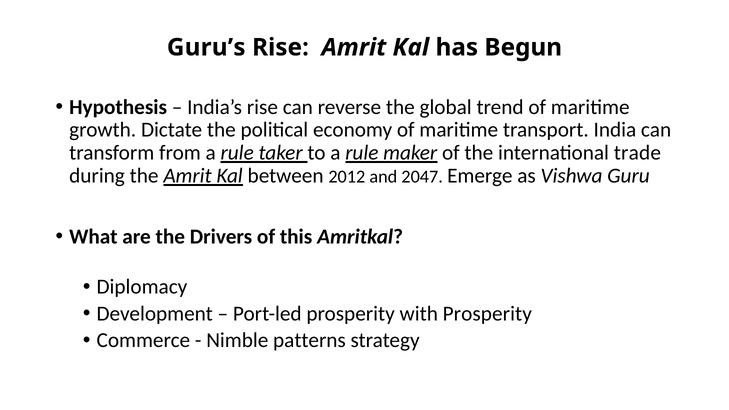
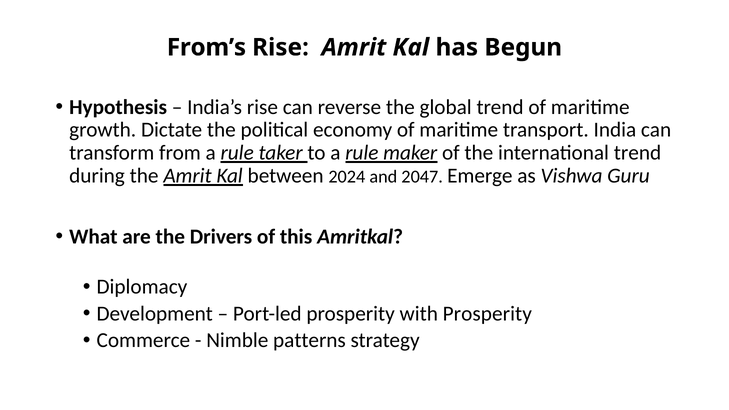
Guru’s: Guru’s -> From’s (206, 47)
international trade: trade -> trend (638, 153)
2012: 2012 -> 2024 (347, 177)
